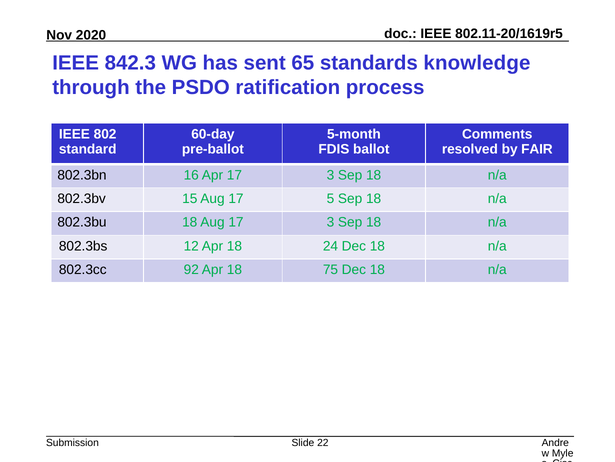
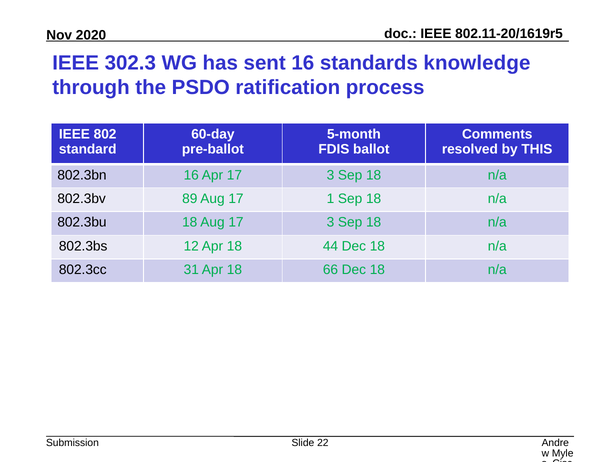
842.3: 842.3 -> 302.3 (130, 63)
sent 65: 65 -> 16 (303, 63)
FAIR: FAIR -> THIS (537, 149)
15: 15 -> 89 (190, 198)
5: 5 -> 1 (330, 198)
24: 24 -> 44 (330, 246)
92: 92 -> 31 (191, 269)
75: 75 -> 66 (330, 269)
